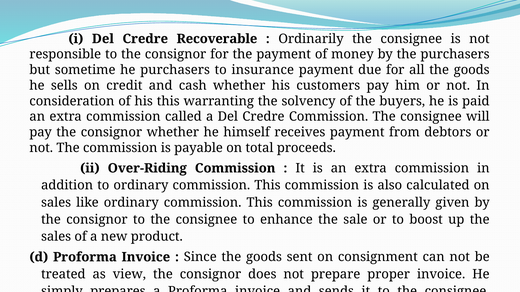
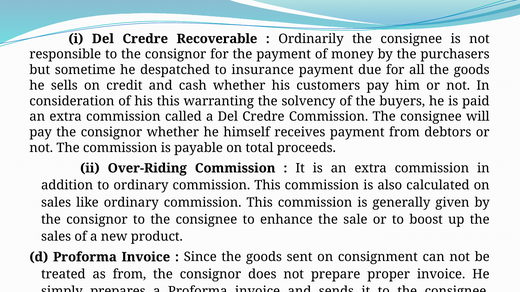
he purchasers: purchasers -> despatched (175, 70)
as view: view -> from (129, 275)
